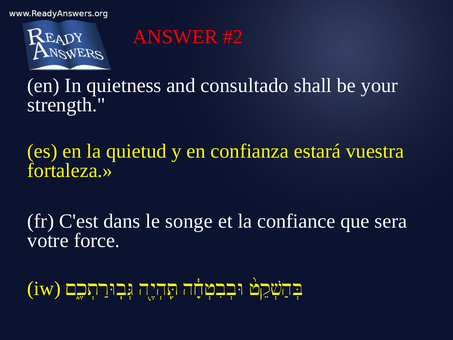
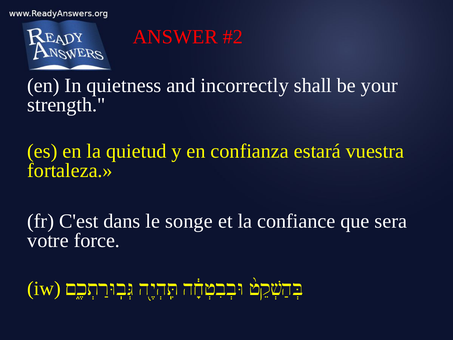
consultado: consultado -> incorrectly (245, 86)
